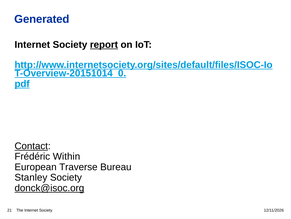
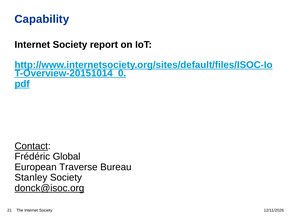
Generated: Generated -> Capability (42, 19)
report underline: present -> none (104, 44)
Within: Within -> Global (67, 156)
